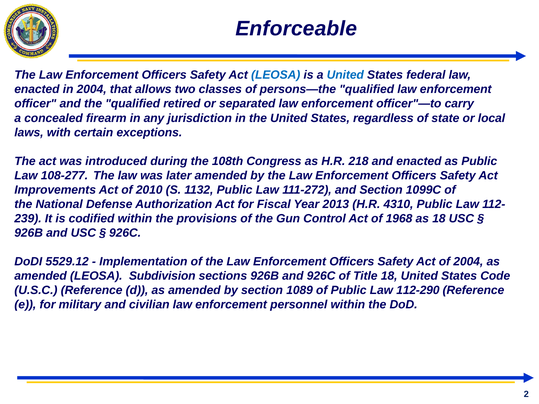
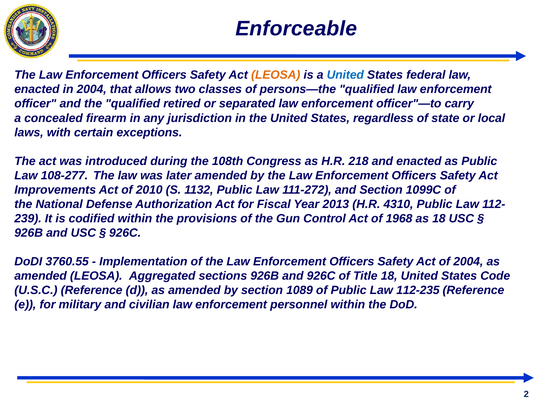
LEOSA colour: blue -> orange (276, 75)
5529.12: 5529.12 -> 3760.55 (67, 262)
Subdivision: Subdivision -> Aggregated (162, 276)
112-290: 112-290 -> 112-235 (418, 291)
